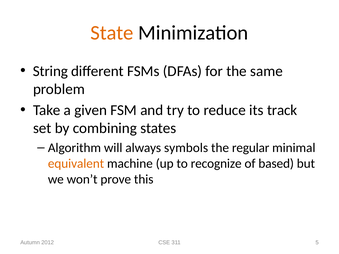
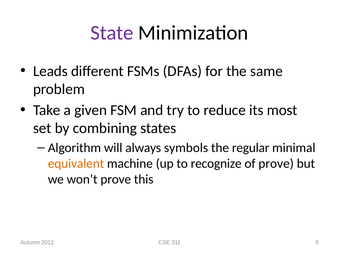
State colour: orange -> purple (112, 33)
String: String -> Leads (50, 71)
track: track -> most (282, 110)
of based: based -> prove (276, 164)
